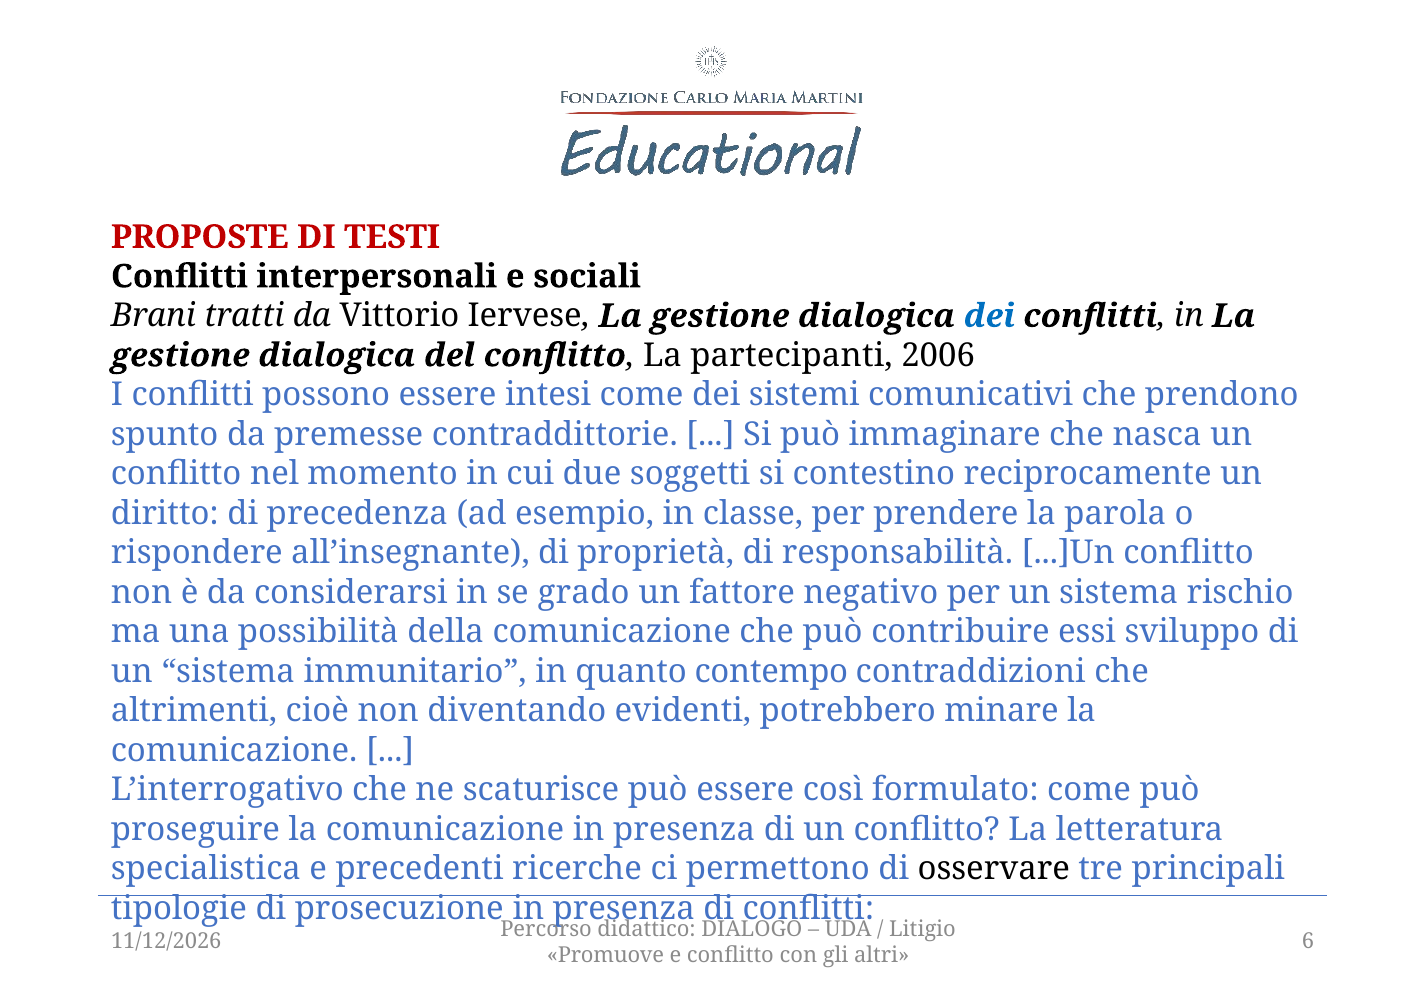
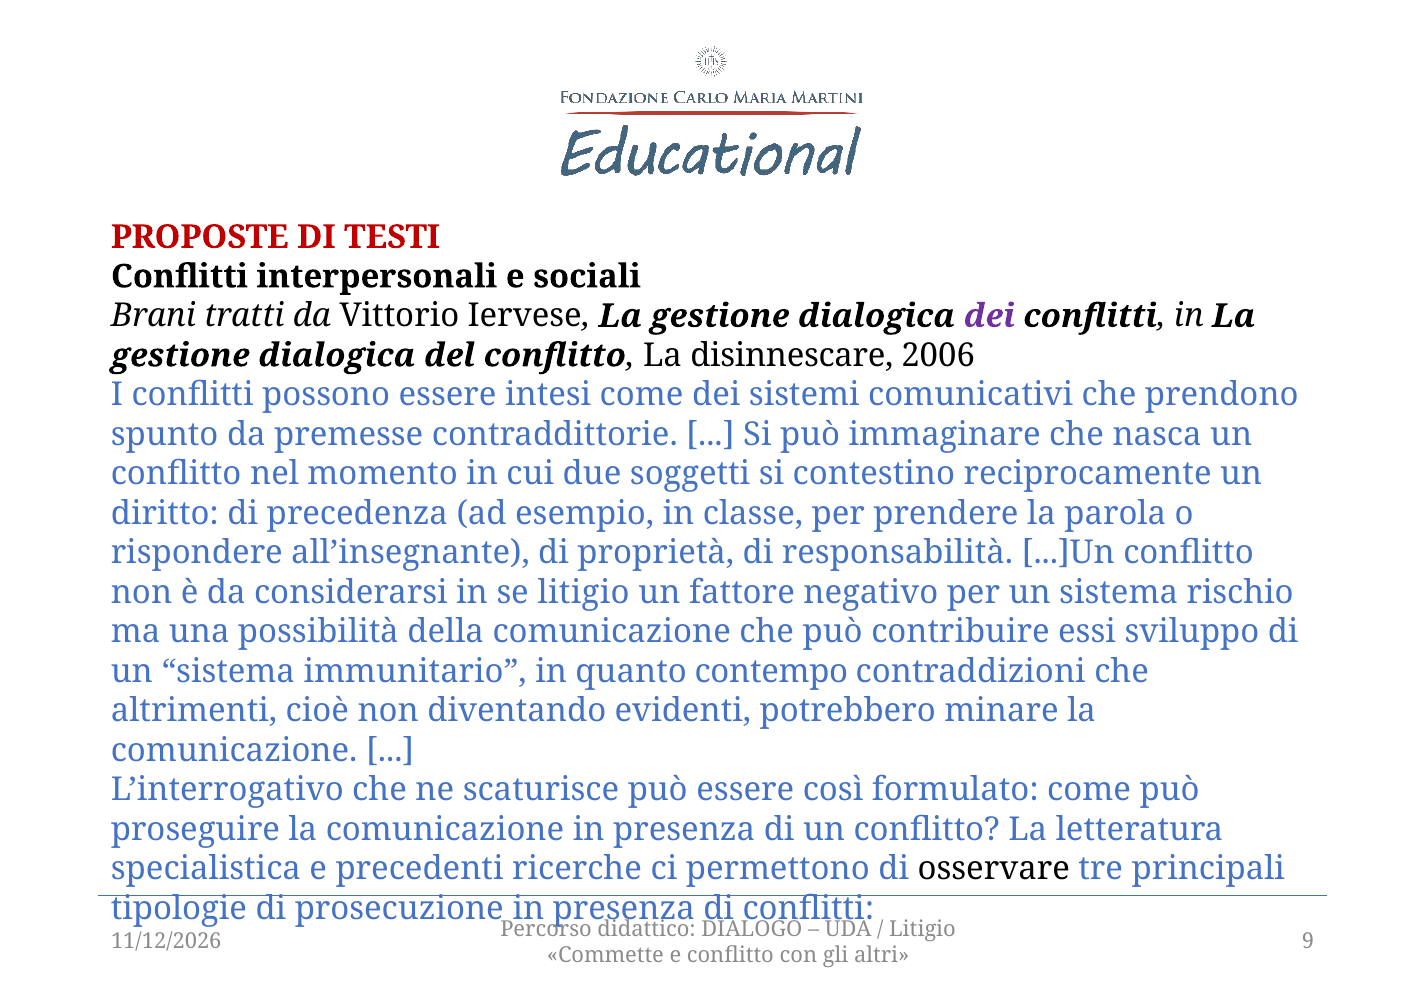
dei colour: blue -> purple (989, 316)
partecipanti: partecipanti -> disinnescare (792, 355)
se grado: grado -> litigio (584, 592)
6: 6 -> 9 (1308, 940)
Promuove: Promuove -> Commette (605, 955)
